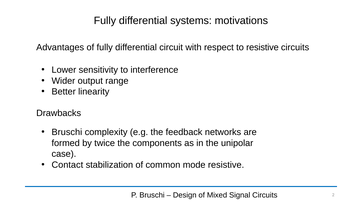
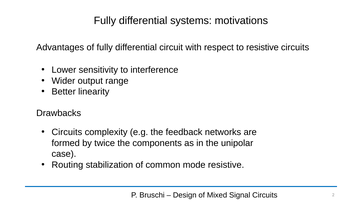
Bruschi: Bruschi -> Circuits (67, 132)
Contact: Contact -> Routing (67, 165)
